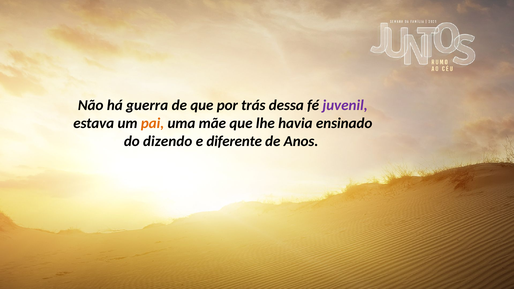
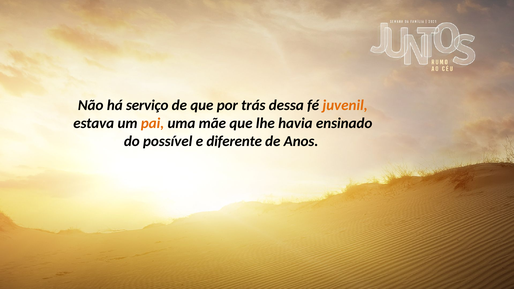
guerra: guerra -> serviço (147, 105)
juvenil colour: purple -> orange (345, 105)
dizendo: dizendo -> possível (168, 141)
